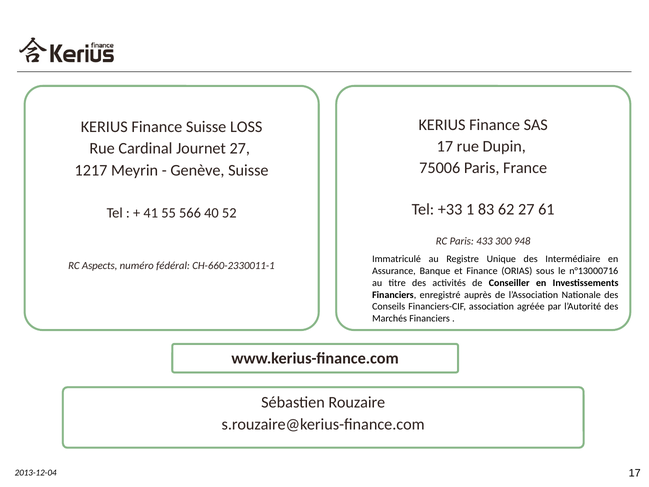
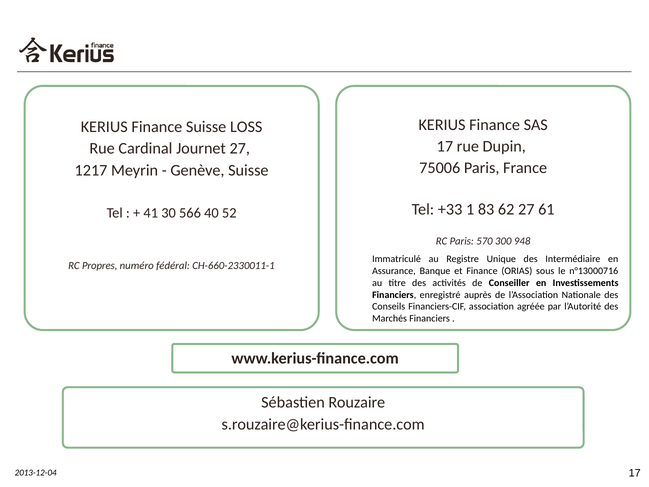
55: 55 -> 30 (169, 213)
433: 433 -> 570 (485, 241)
Aspects: Aspects -> Propres (100, 265)
